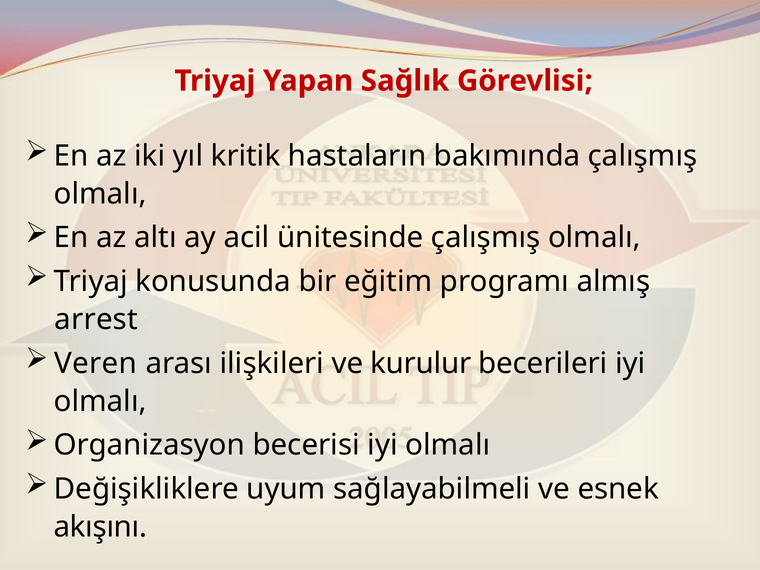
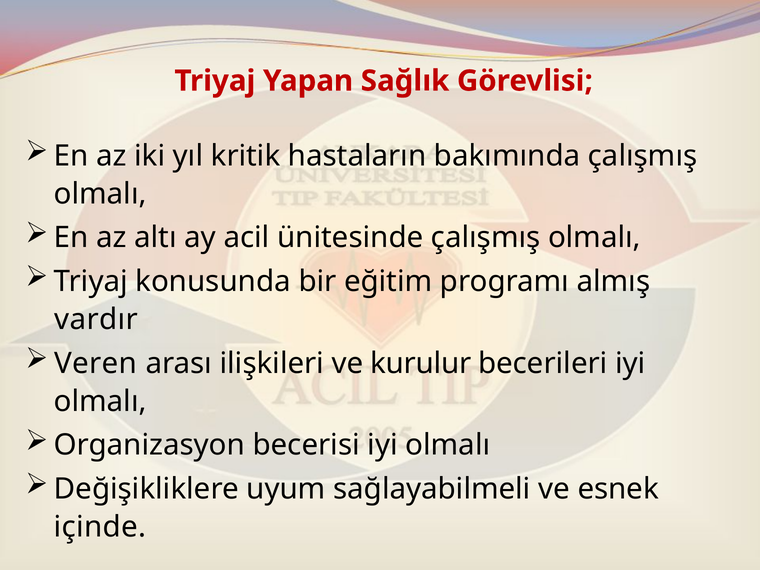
arrest: arrest -> vardır (96, 320)
akışını: akışını -> içinde (100, 527)
